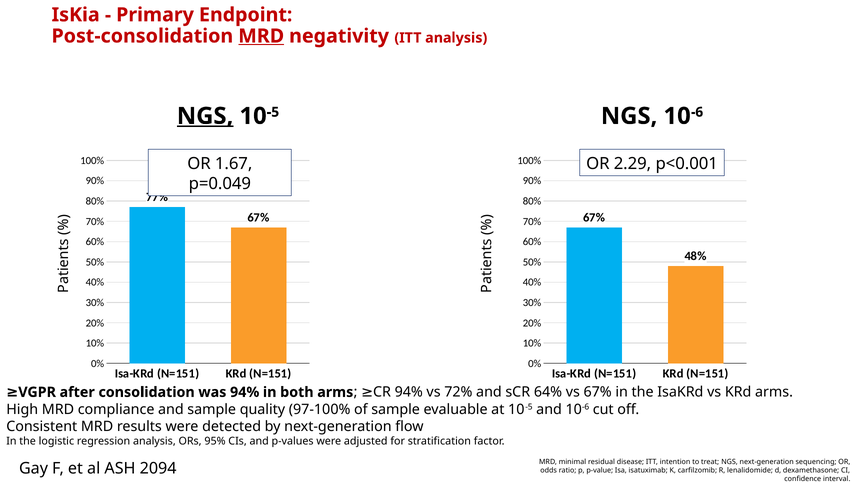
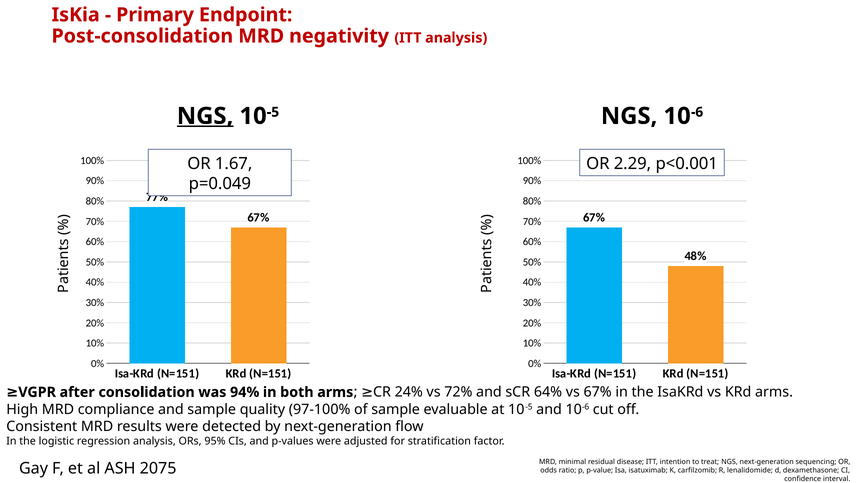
MRD underline: present -> none (261, 36)
94%: 94% -> 24% (409, 392)
2094: 2094 -> 2075 (158, 469)
